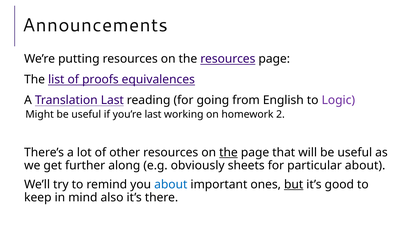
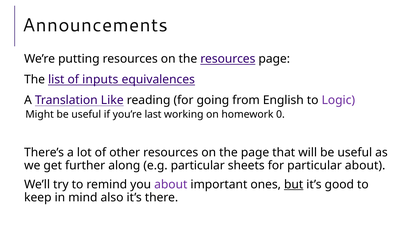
proofs: proofs -> inputs (100, 80)
Translation Last: Last -> Like (112, 100)
2: 2 -> 0 (280, 115)
the underline: present -> none (228, 153)
e.g obviously: obviously -> particular (198, 166)
about colour: blue -> purple (171, 185)
